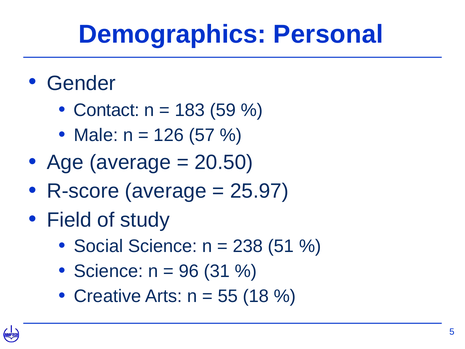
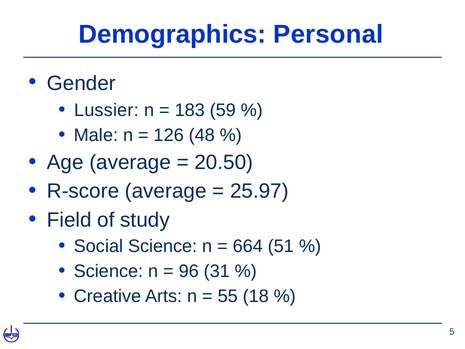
Contact: Contact -> Lussier (106, 110)
57: 57 -> 48 (202, 135)
238: 238 -> 664 (248, 246)
